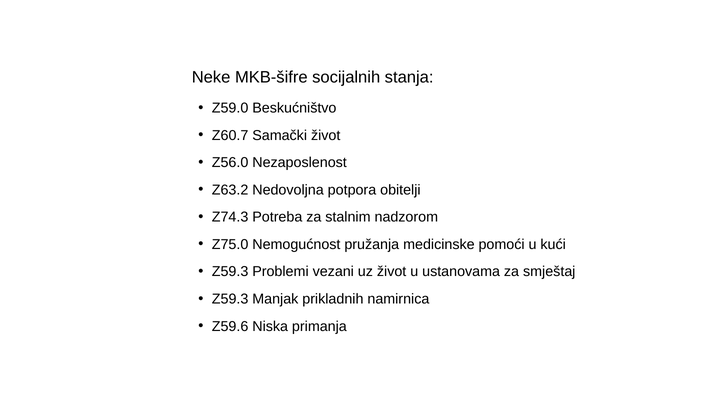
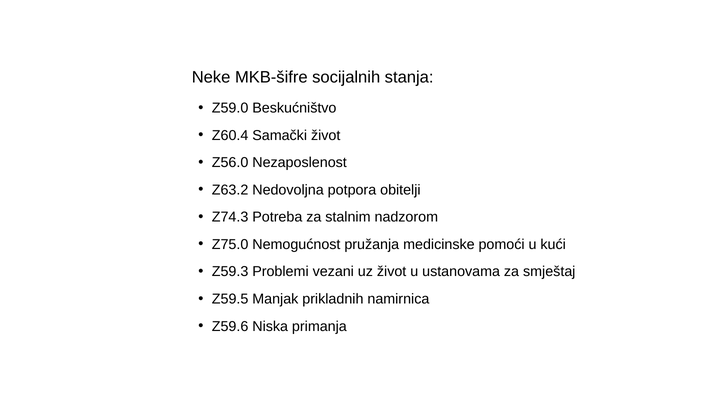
Z60.7: Z60.7 -> Z60.4 (230, 135)
Z59.3: Z59.3 -> Z59.5 (230, 299)
